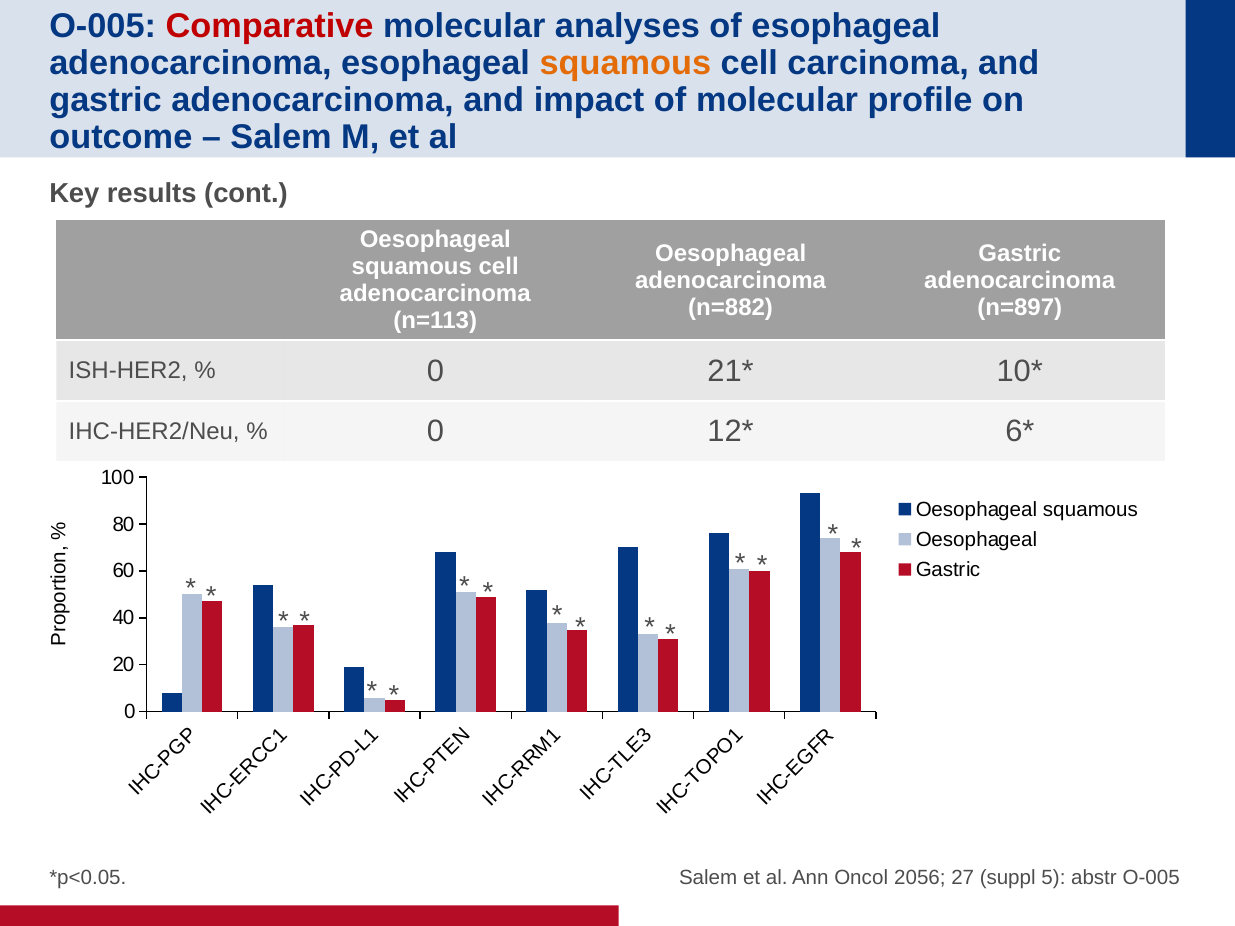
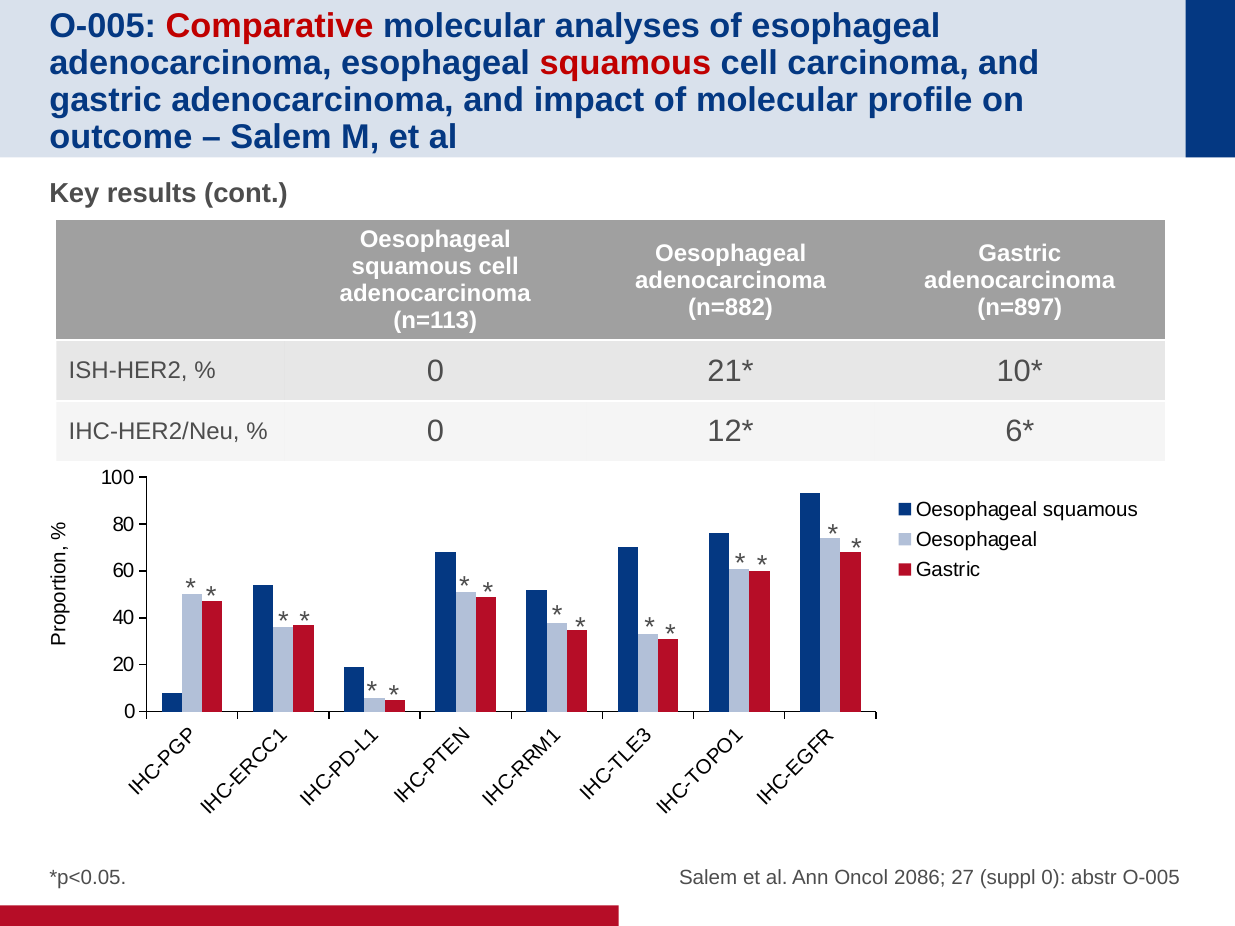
squamous colour: orange -> red (625, 63)
2056: 2056 -> 2086 (920, 878)
suppl 5: 5 -> 0 (1053, 878)
